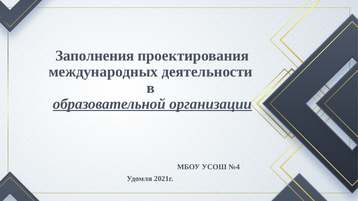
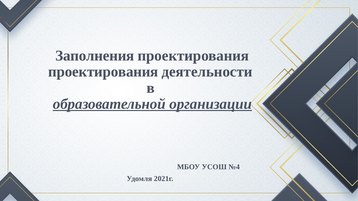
международных: международных -> проектирования (103, 72)
